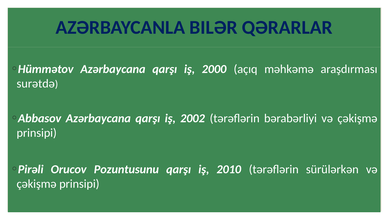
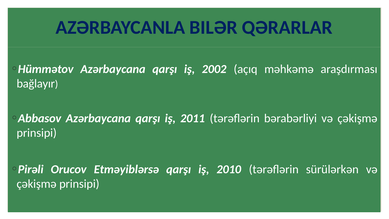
2000: 2000 -> 2002 (214, 69)
surətdə: surətdə -> bağlayır (36, 84)
2002: 2002 -> 2011 (193, 118)
Pozuntusunu: Pozuntusunu -> Etməyiblərsə (126, 169)
